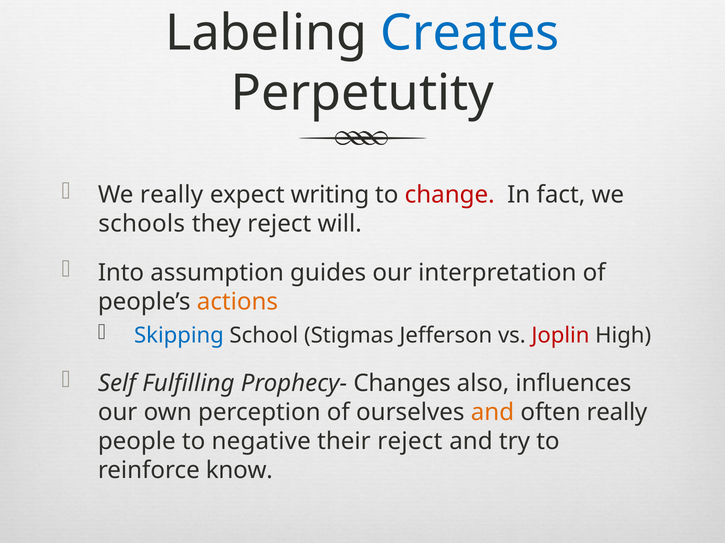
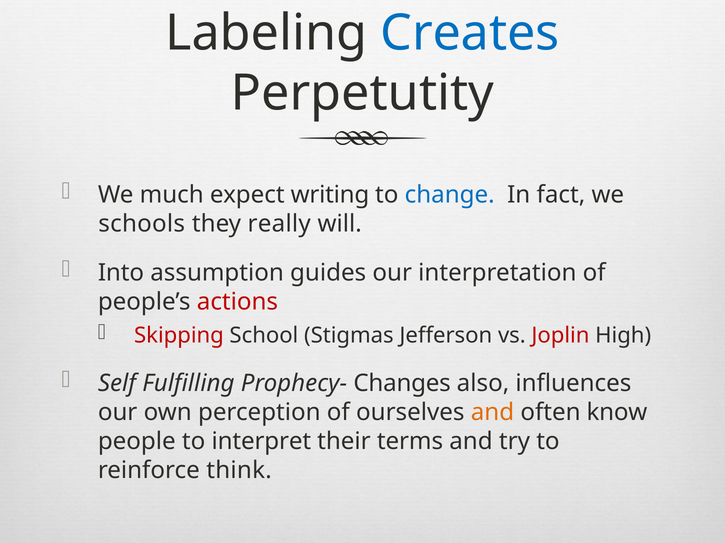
We really: really -> much (172, 195)
change colour: red -> blue (450, 195)
they reject: reject -> really (279, 224)
actions colour: orange -> red (237, 302)
Skipping colour: blue -> red (179, 336)
often really: really -> know (617, 413)
negative: negative -> interpret (261, 442)
their reject: reject -> terms (410, 442)
know: know -> think (239, 471)
